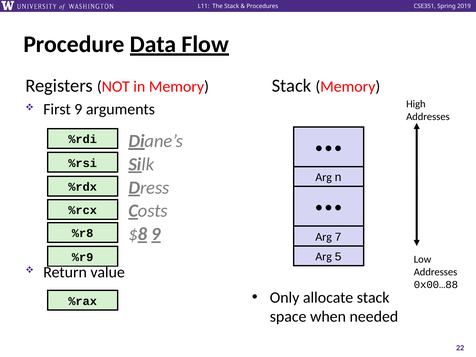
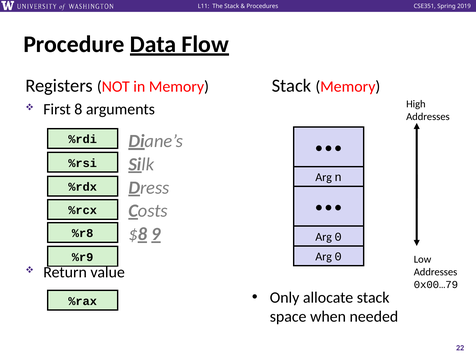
First 9: 9 -> 8 (78, 109)
7: 7 -> 0 (338, 237)
%r9 Arg 5: 5 -> 0 (338, 257)
0x00…88: 0x00…88 -> 0x00…79 (436, 285)
